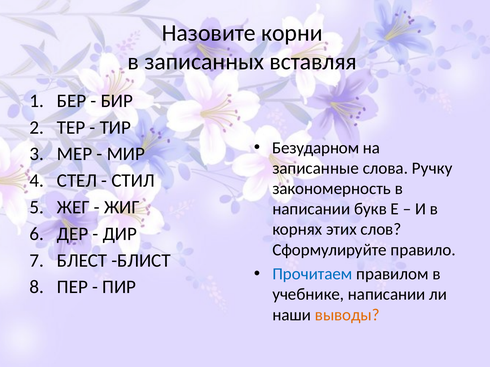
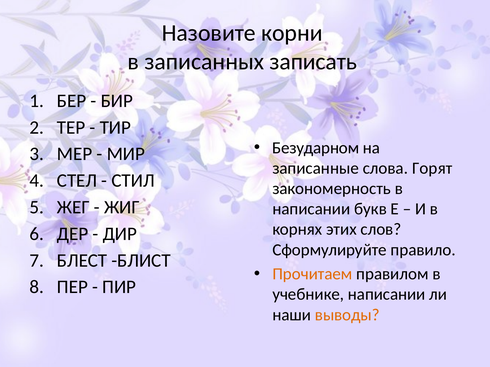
вставляя: вставляя -> записать (313, 62)
Ручку: Ручку -> Горят (432, 168)
Прочитаем colour: blue -> orange (312, 274)
